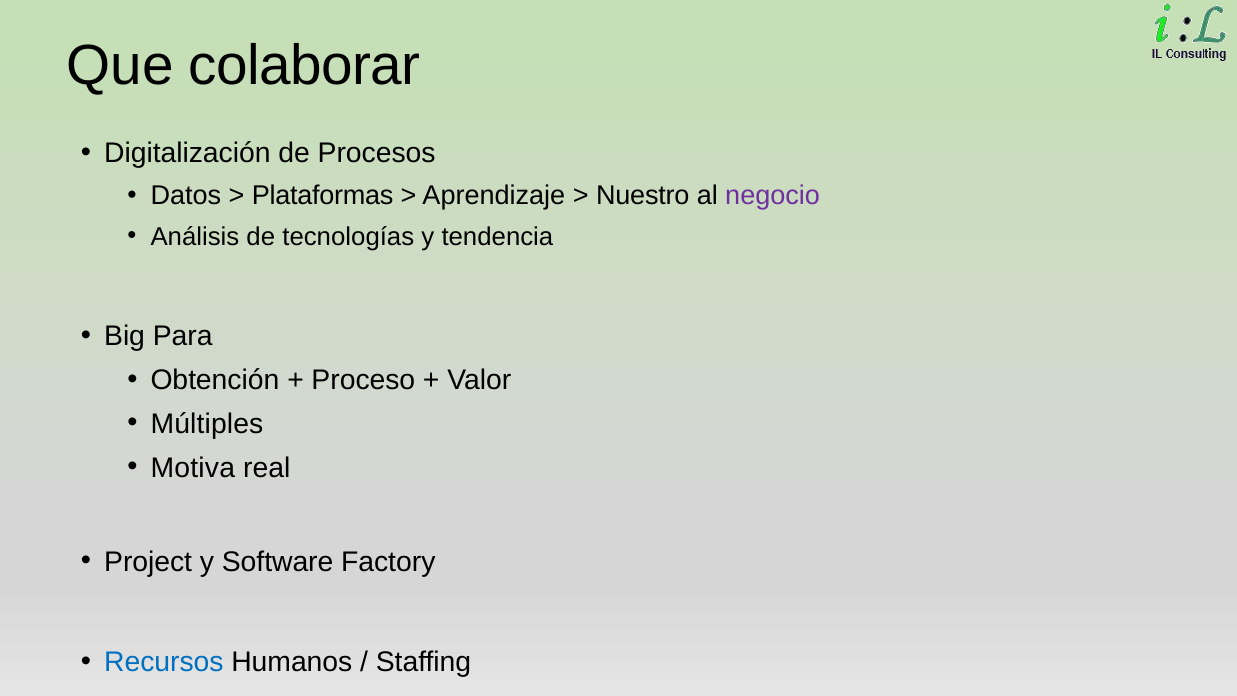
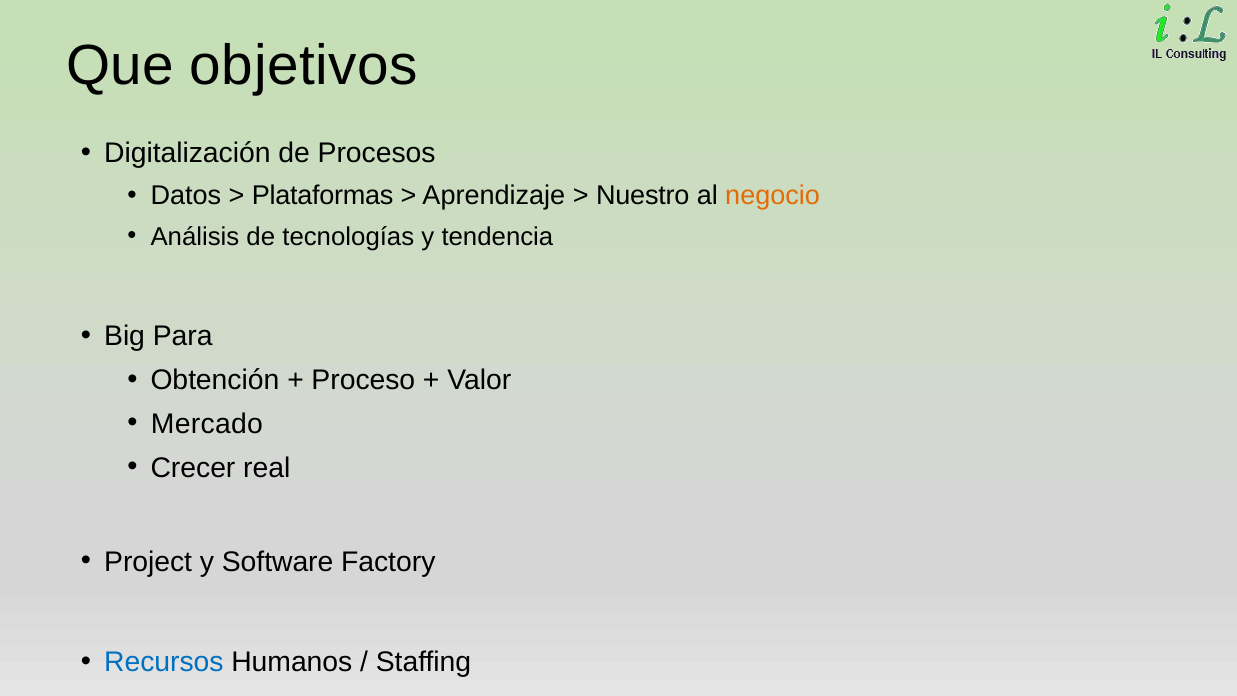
colaborar: colaborar -> objetivos (304, 66)
negocio colour: purple -> orange (773, 196)
Múltiples: Múltiples -> Mercado (207, 424)
Motiva: Motiva -> Crecer (193, 468)
